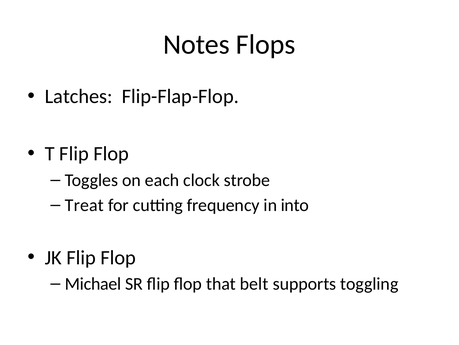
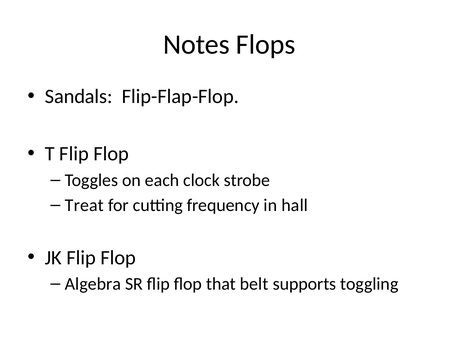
Latches: Latches -> Sandals (79, 96)
into: into -> hall (295, 205)
Michael: Michael -> Algebra (93, 283)
